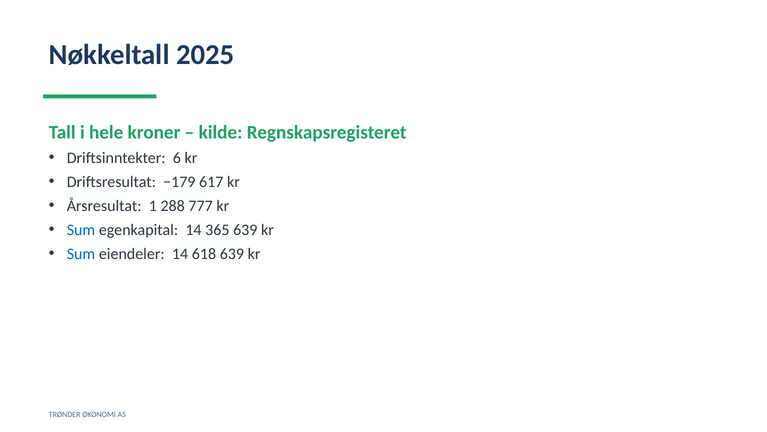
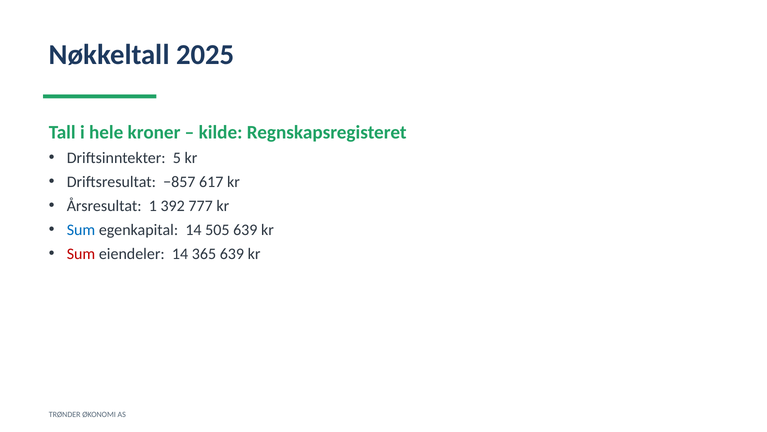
6: 6 -> 5 (177, 158)
−179: −179 -> −857 (179, 182)
288: 288 -> 392 (173, 206)
365: 365 -> 505 (217, 230)
Sum colour: blue -> red (81, 254)
618: 618 -> 365 (204, 254)
